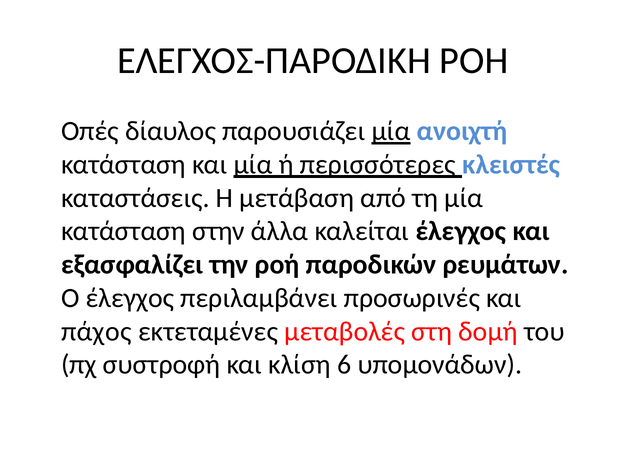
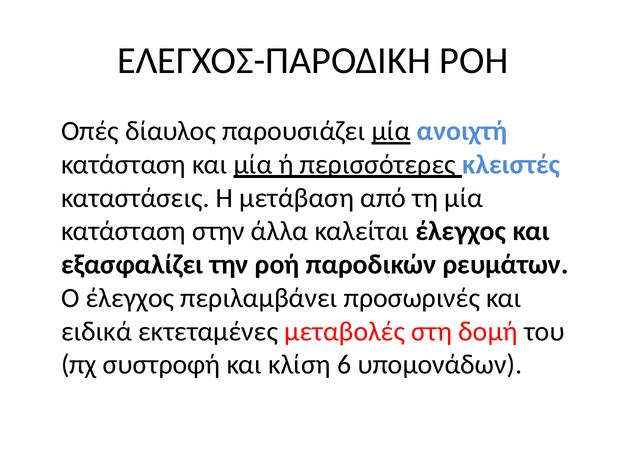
πάχος: πάχος -> ειδικά (96, 332)
